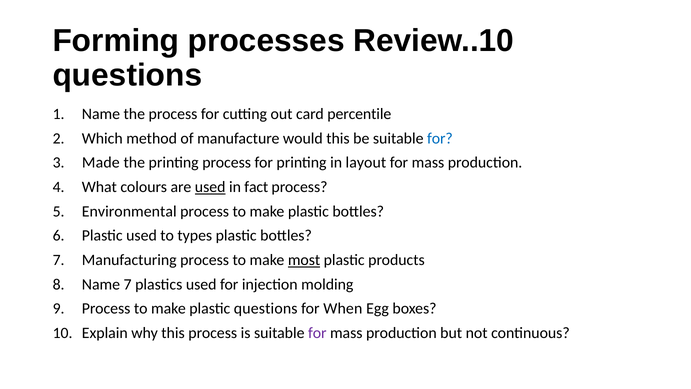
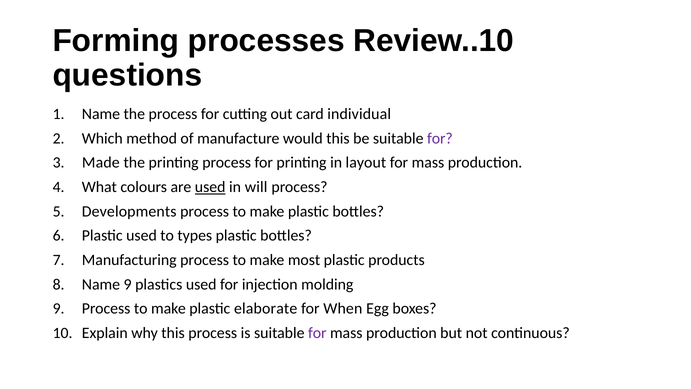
percentile: percentile -> individual (359, 114)
for colour: blue -> purple (440, 138)
fact: fact -> will (256, 187)
Environmental: Environmental -> Developments (129, 211)
most underline: present -> none (304, 260)
Name 7: 7 -> 9 (128, 284)
plastic questions: questions -> elaborate (266, 308)
